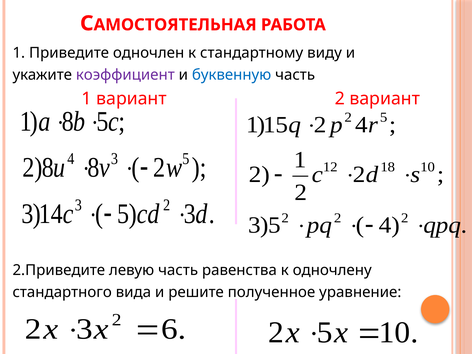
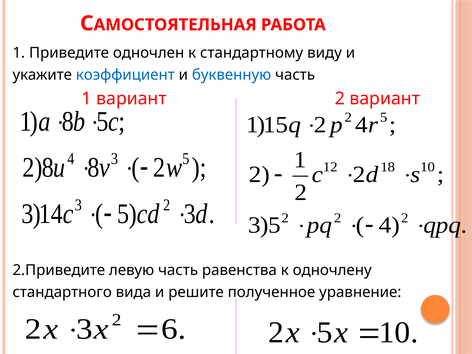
коэффициент colour: purple -> blue (125, 75)
